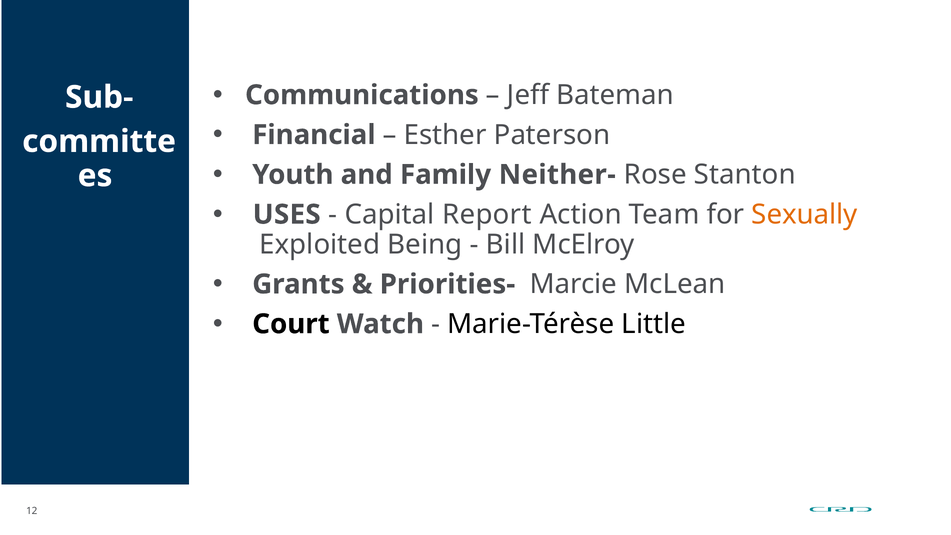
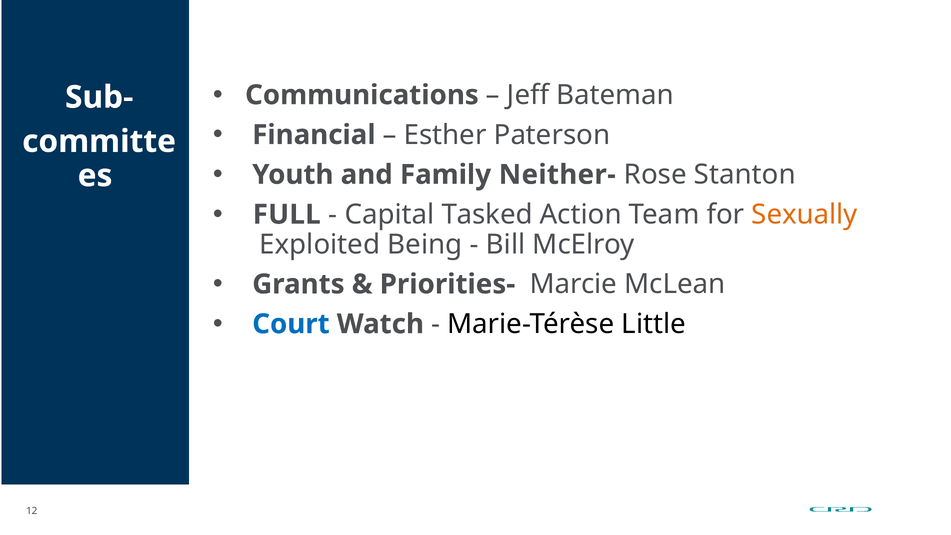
USES: USES -> FULL (287, 214)
Report: Report -> Tasked (487, 214)
Court colour: black -> blue (291, 324)
